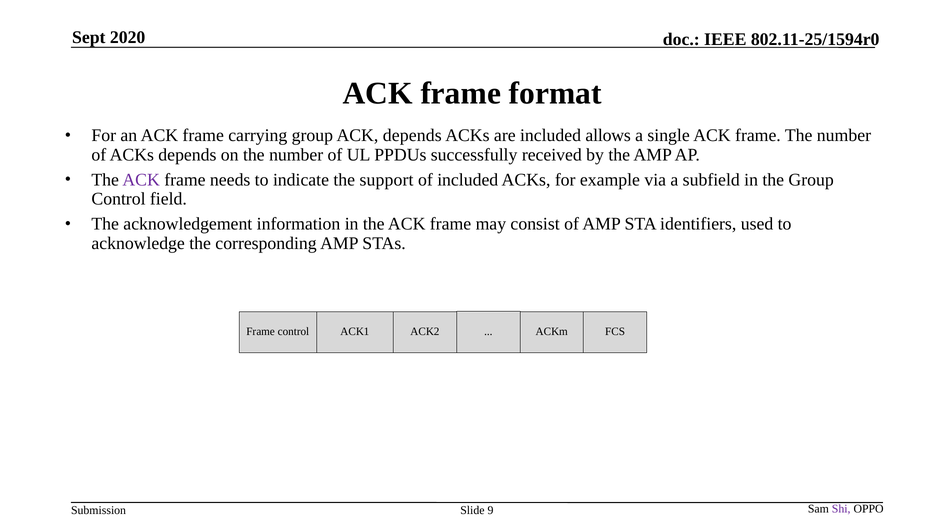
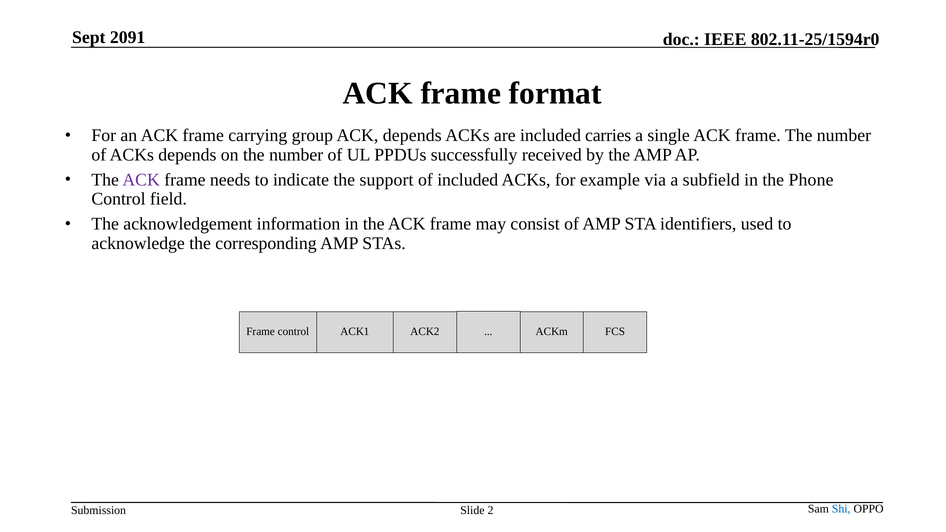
2020: 2020 -> 2091 (128, 37)
allows: allows -> carries (608, 136)
the Group: Group -> Phone (811, 180)
Shi colour: purple -> blue (841, 509)
9: 9 -> 2 (490, 510)
